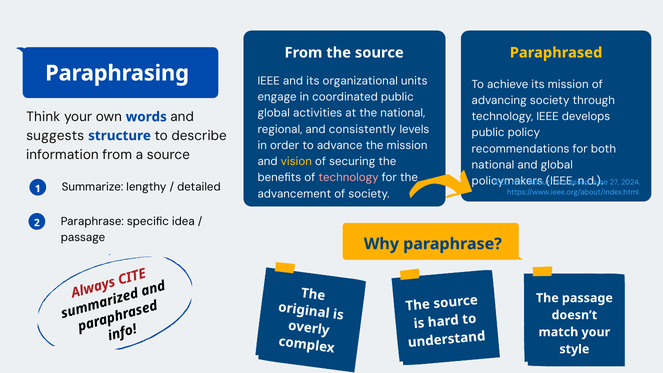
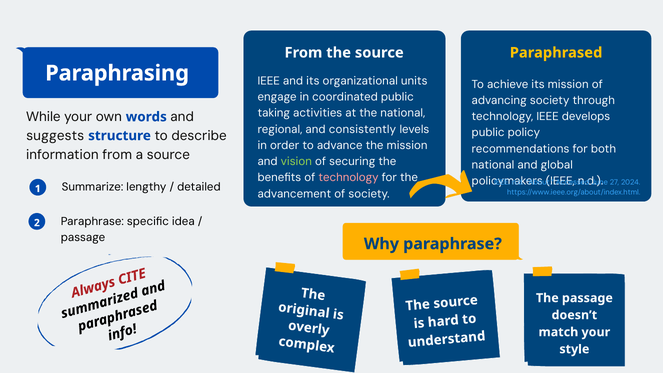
global: global -> taking (274, 113)
Think: Think -> While (43, 117)
vision colour: yellow -> light green (296, 161)
